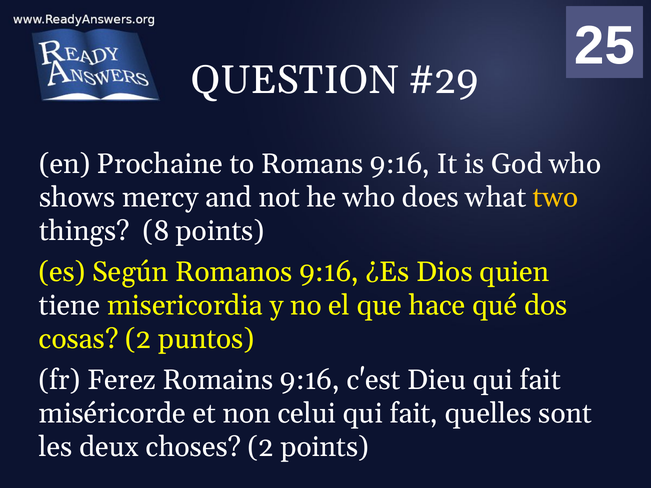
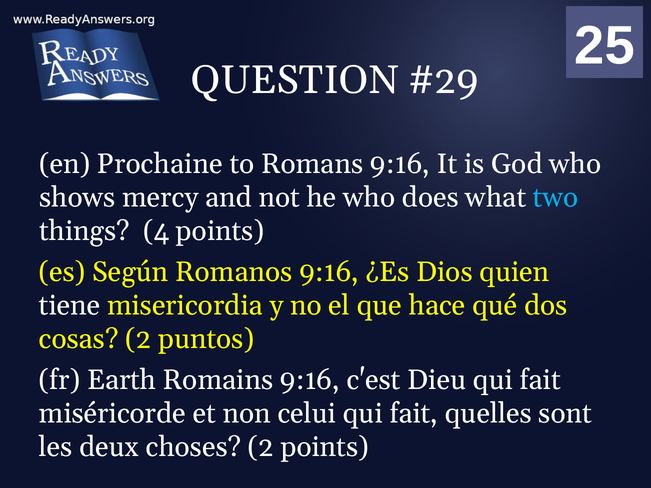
two colour: yellow -> light blue (556, 198)
8: 8 -> 4 (156, 231)
Ferez: Ferez -> Earth (122, 380)
